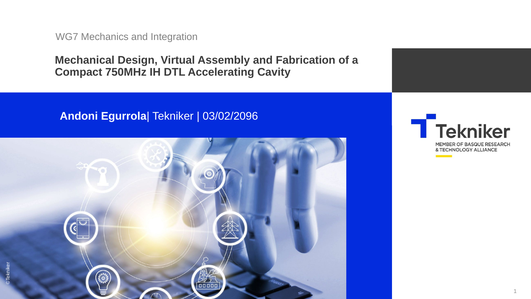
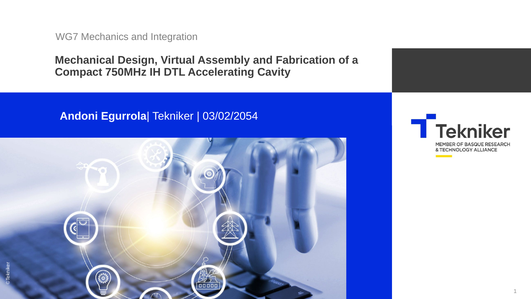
03/02/2096: 03/02/2096 -> 03/02/2054 (230, 116)
